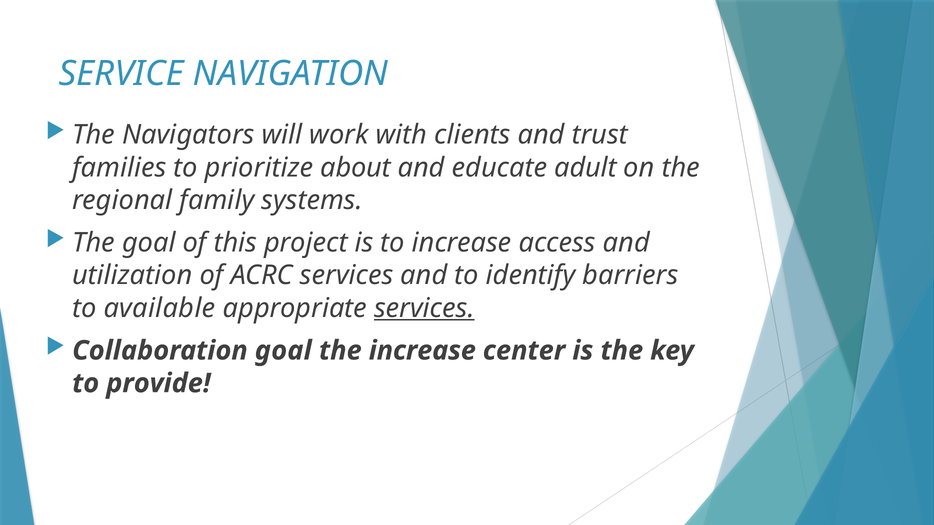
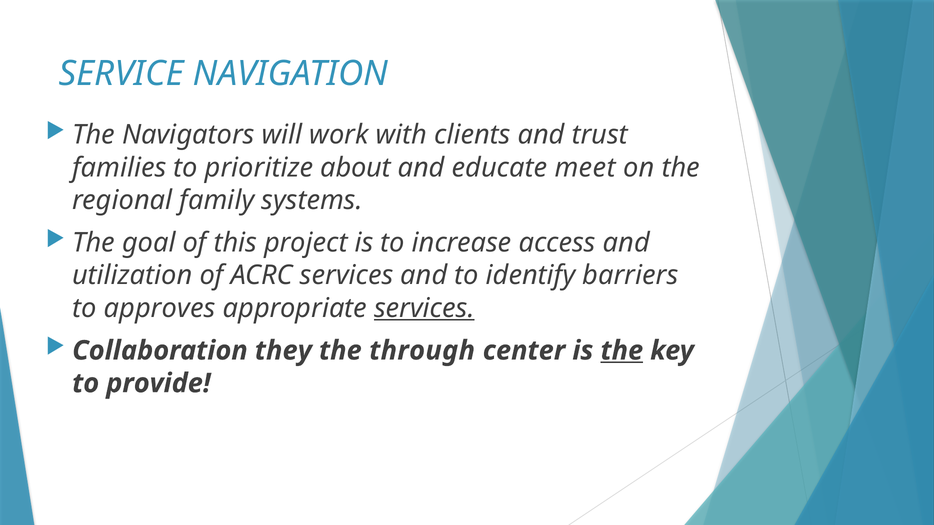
adult: adult -> meet (585, 168)
available: available -> approves (160, 308)
Collaboration goal: goal -> they (283, 351)
the increase: increase -> through (422, 351)
the underline: none -> present (622, 351)
